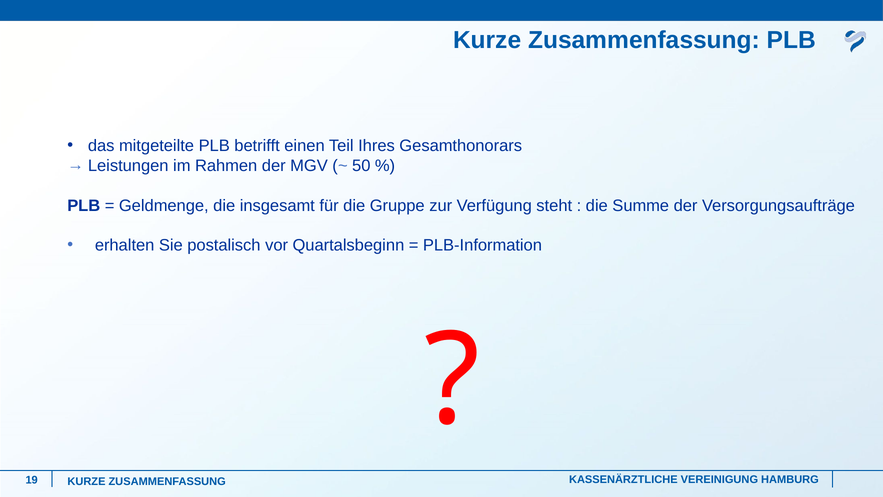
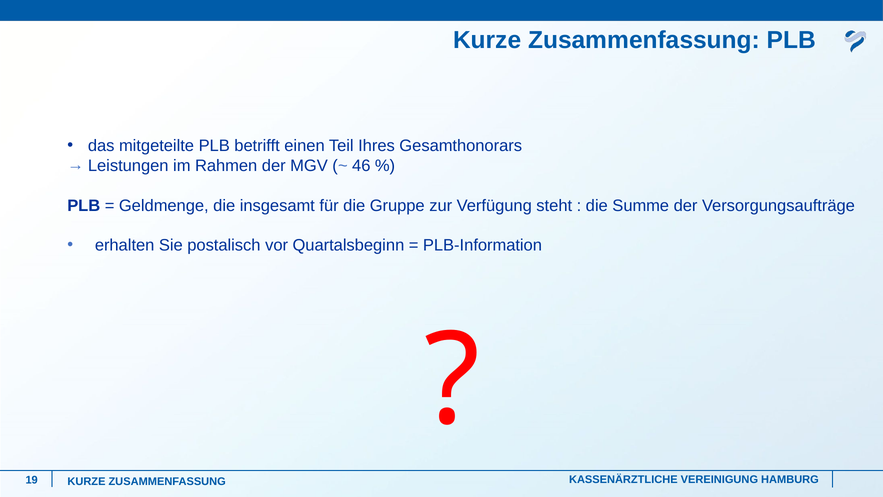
50: 50 -> 46 (361, 166)
